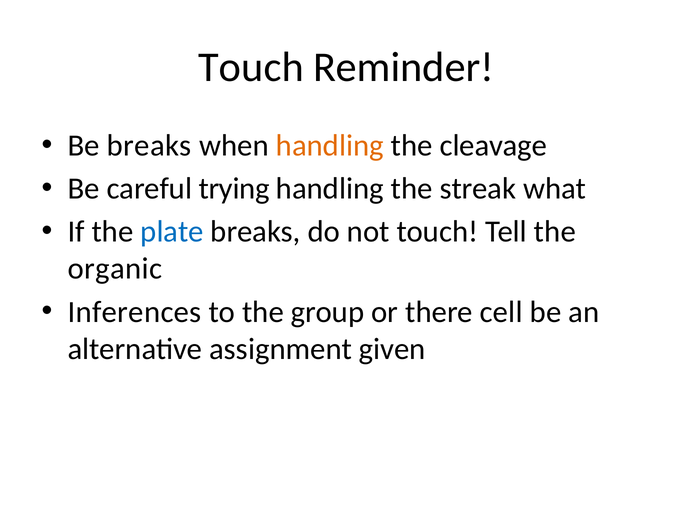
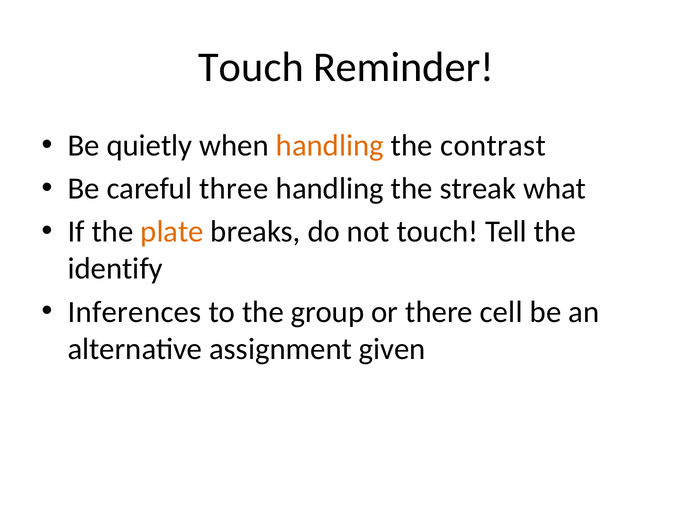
Be breaks: breaks -> quietly (149, 145)
cleavage: cleavage -> contrast (493, 145)
trying: trying -> three (234, 189)
plate colour: blue -> orange (172, 232)
organic: organic -> identify (115, 269)
